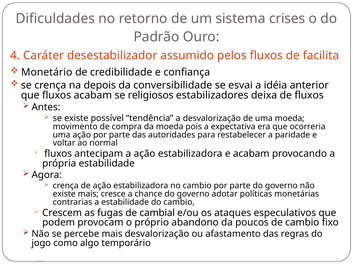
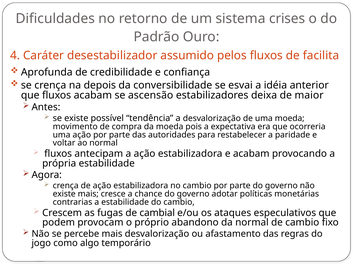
Monetário: Monetário -> Aprofunda (47, 72)
religiosos: religiosos -> ascensão (151, 95)
de fluxos: fluxos -> maior (309, 95)
da poucos: poucos -> normal (252, 222)
